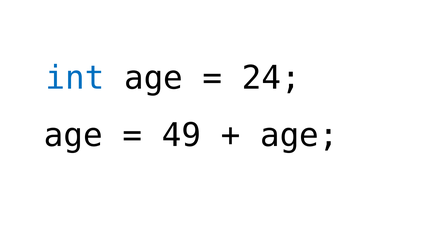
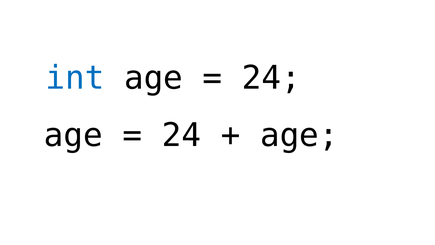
49: 49 -> 24 (181, 135)
